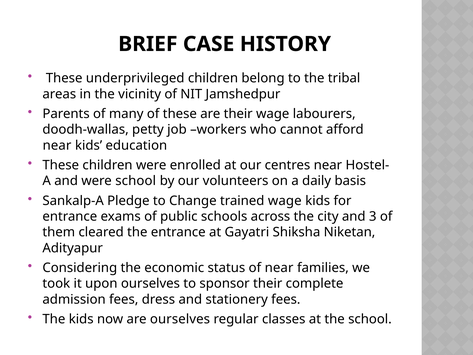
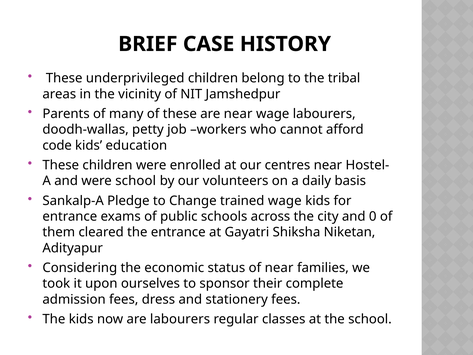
are their: their -> near (238, 114)
near: near -> code (57, 145)
3: 3 -> 0 (373, 216)
are ourselves: ourselves -> labourers (180, 319)
